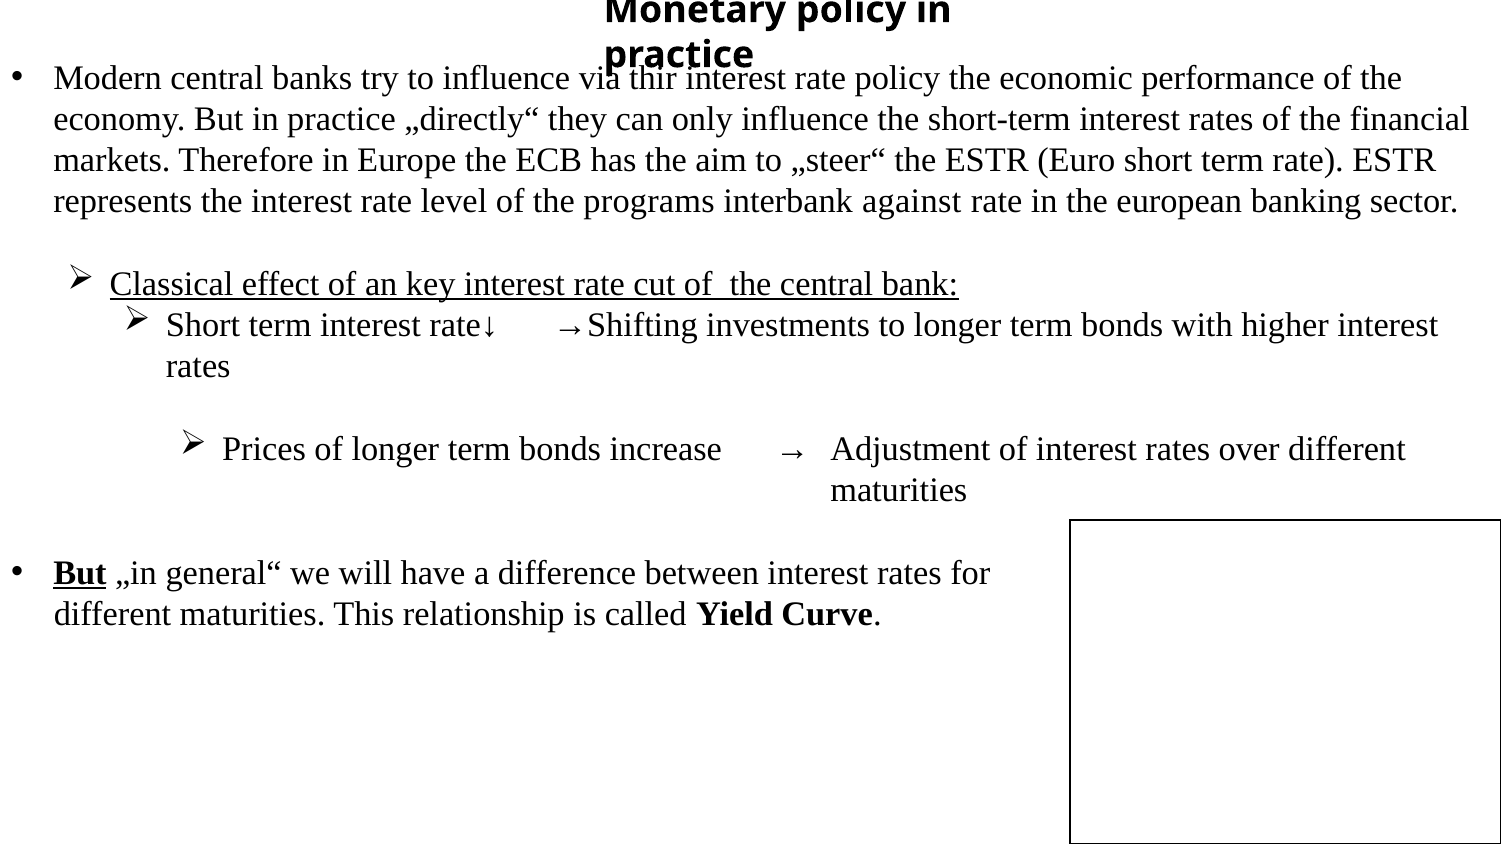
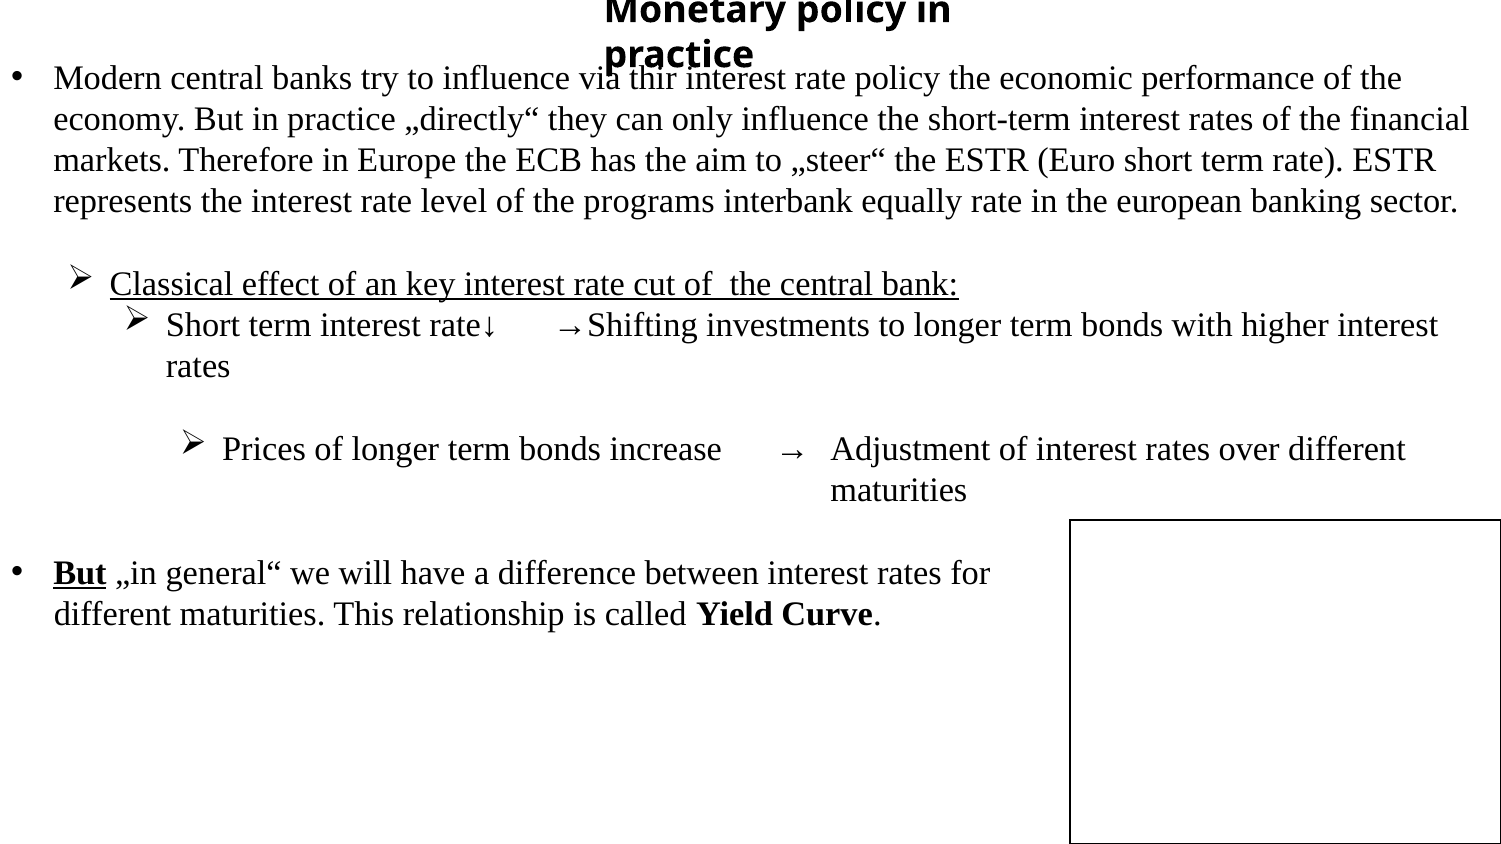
against: against -> equally (912, 202)
